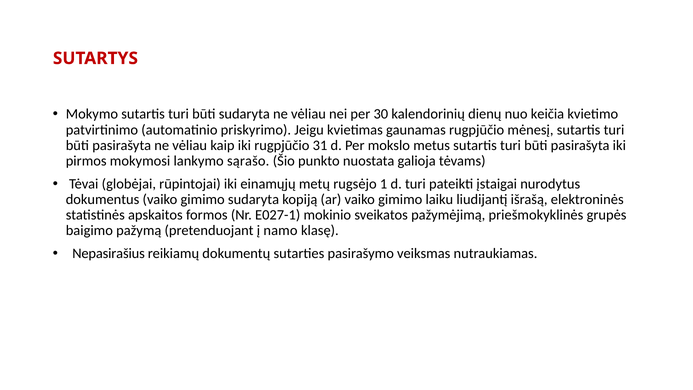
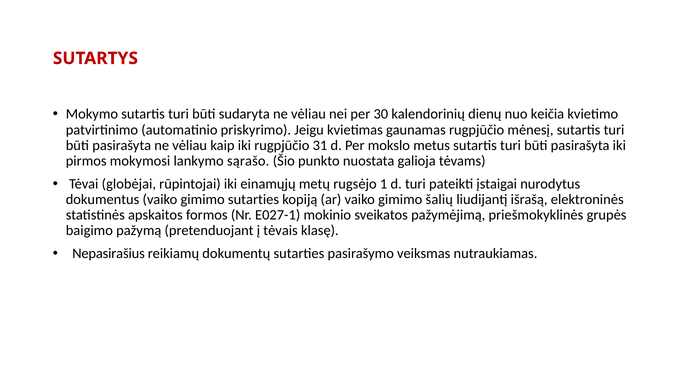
gimimo sudaryta: sudaryta -> sutarties (254, 199)
laiku: laiku -> šalių (439, 199)
namo: namo -> tėvais (281, 231)
